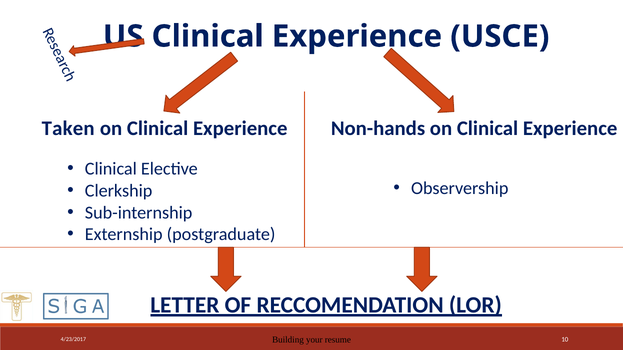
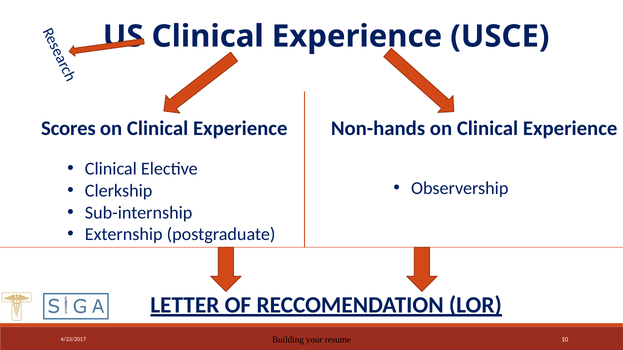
Taken: Taken -> Scores (68, 128)
